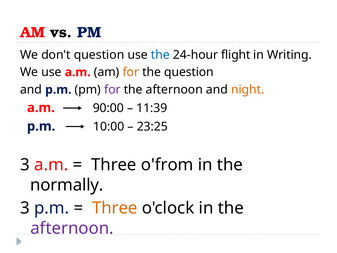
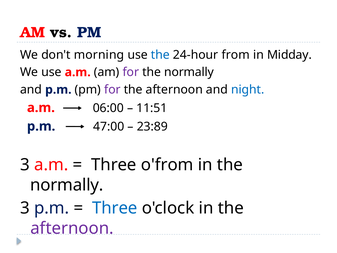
don't question: question -> morning (99, 55)
flight: flight -> from (236, 55)
Writing: Writing -> Midday (289, 55)
for colour: orange -> purple (131, 72)
question: question -> normally (189, 72)
night colour: orange -> blue (248, 90)
90:00: 90:00 -> 06:00 (108, 108)
11:39: 11:39 -> 11:51 (152, 108)
10:00: 10:00 -> 47:00 (109, 126)
23:25: 23:25 -> 23:89 (152, 126)
Three colour: orange -> blue (115, 208)
